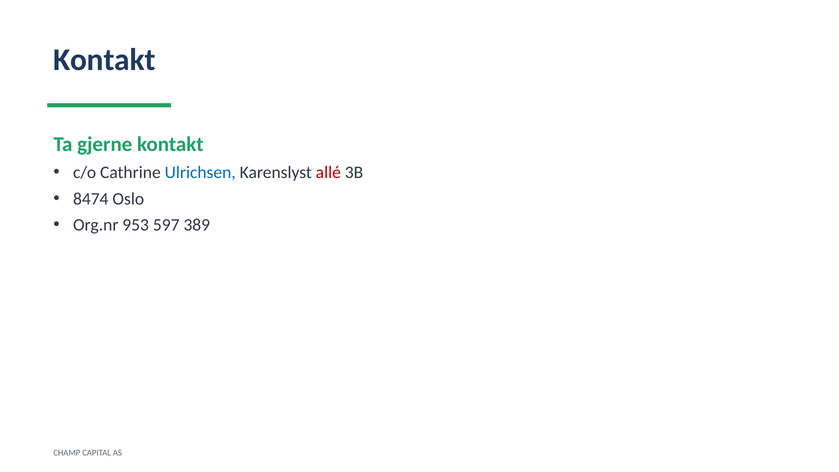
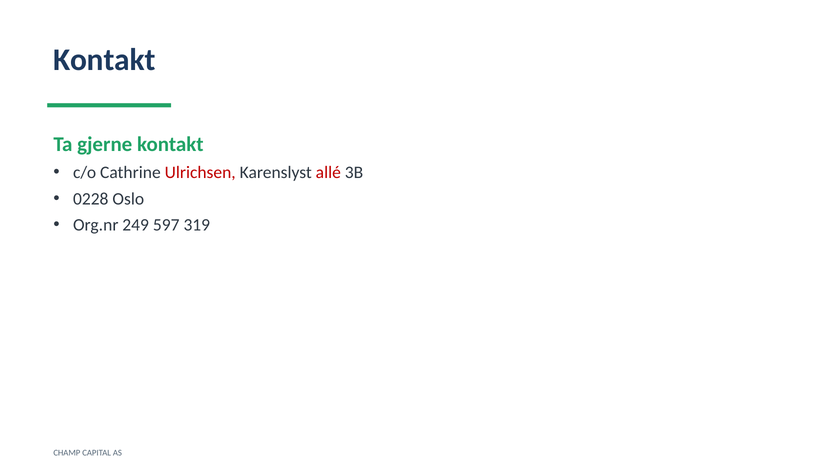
Ulrichsen colour: blue -> red (200, 173)
8474: 8474 -> 0228 (91, 199)
953: 953 -> 249 (136, 225)
389: 389 -> 319 (197, 225)
